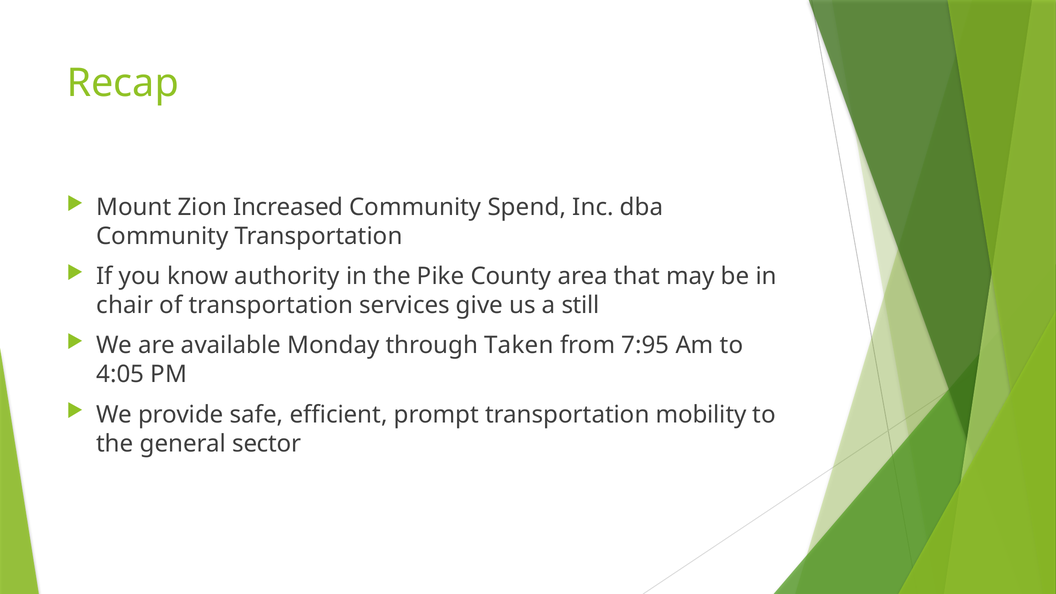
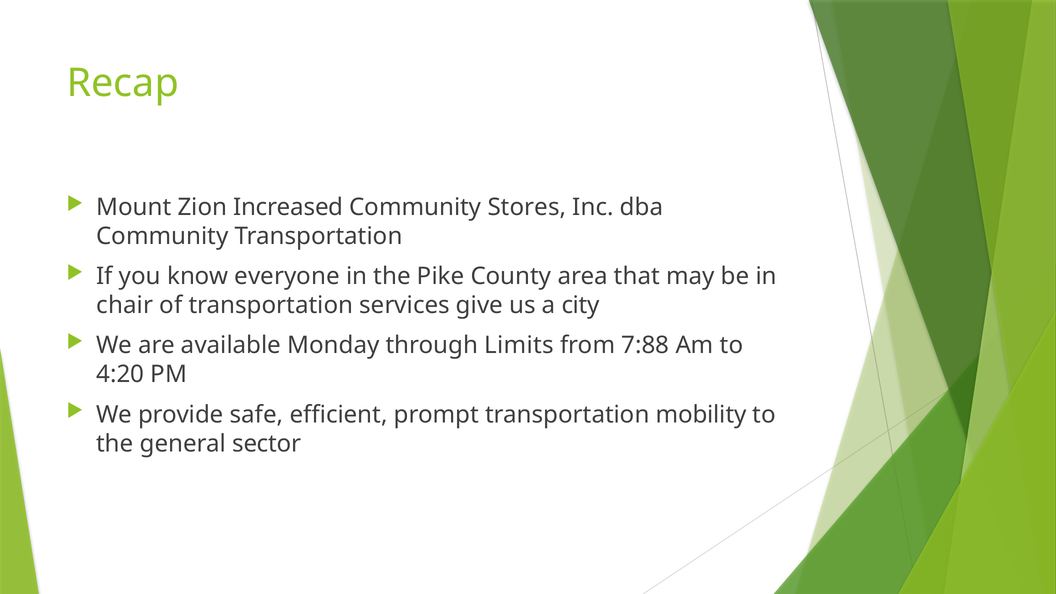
Spend: Spend -> Stores (527, 207)
authority: authority -> everyone (287, 276)
still: still -> city (581, 305)
Taken: Taken -> Limits (519, 345)
7:95: 7:95 -> 7:88 (645, 345)
4:05: 4:05 -> 4:20 (120, 374)
